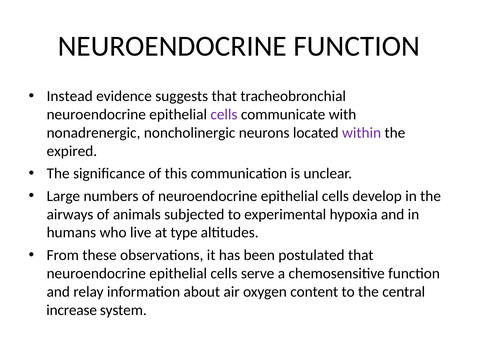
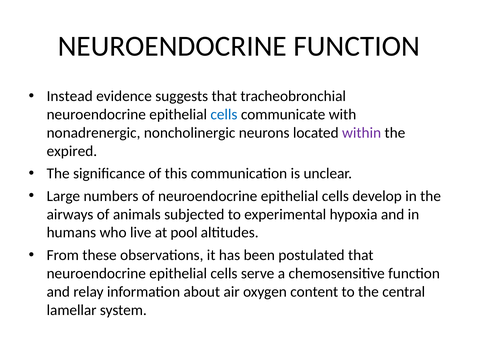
cells colour: purple -> blue (224, 115)
type: type -> pool (184, 233)
increase: increase -> lamellar (72, 310)
